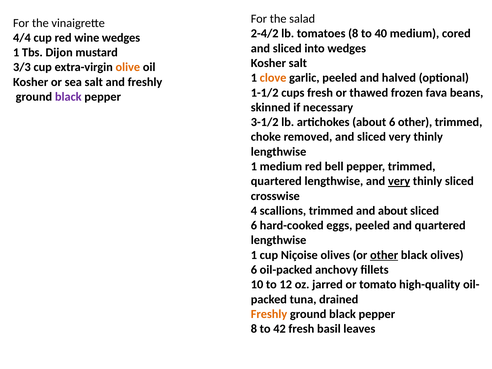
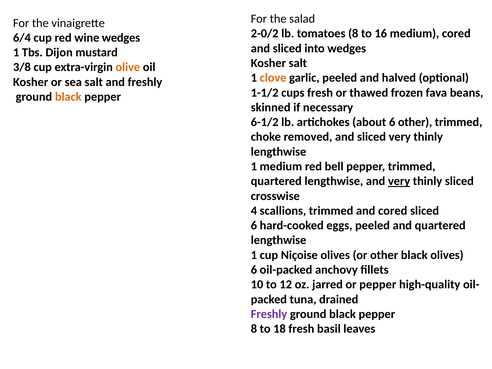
2-4/2: 2-4/2 -> 2-0/2 (265, 34)
40: 40 -> 16 (381, 34)
4/4: 4/4 -> 6/4 (22, 38)
3/3: 3/3 -> 3/8 (22, 67)
black colour: purple -> orange (68, 97)
3-1/2: 3-1/2 -> 6-1/2 (265, 122)
and about: about -> cored (393, 211)
other underline: present -> none (384, 255)
or tomato: tomato -> pepper (378, 285)
Freshly colour: orange -> purple (269, 314)
42: 42 -> 18 (280, 329)
